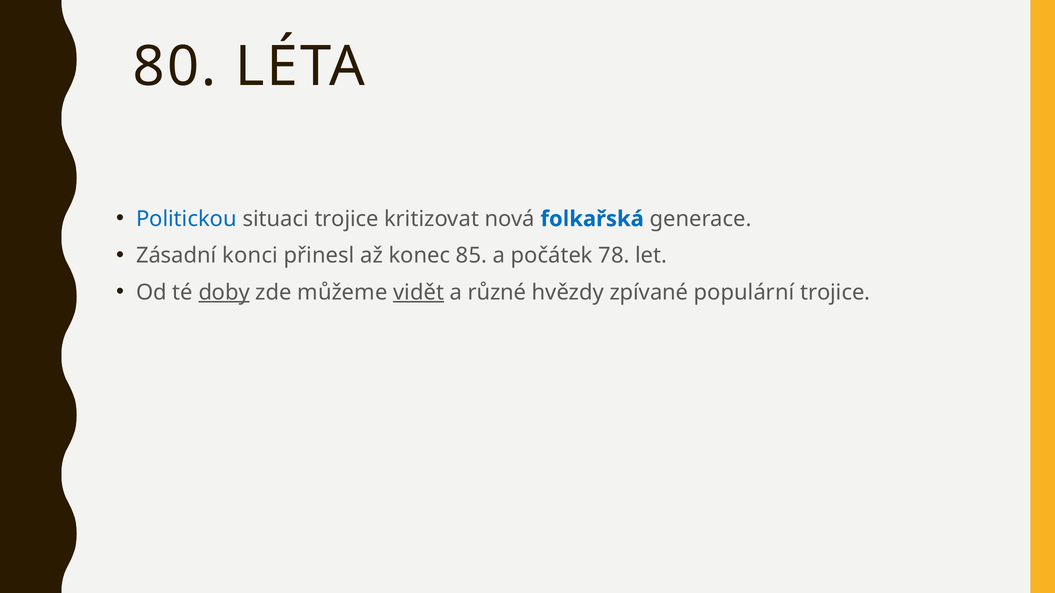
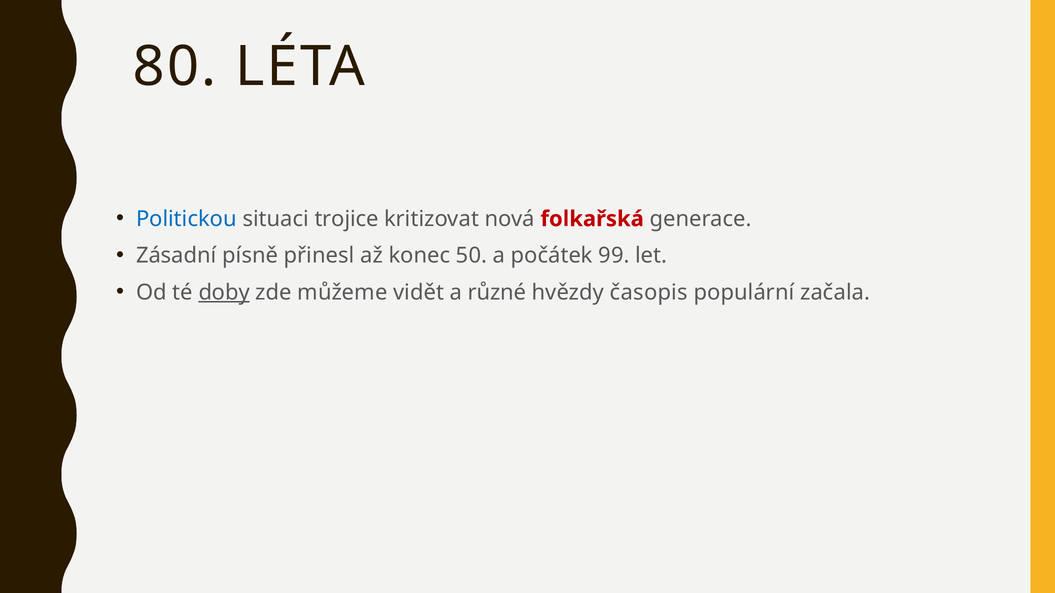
folkařská colour: blue -> red (592, 219)
konci: konci -> písně (250, 256)
85: 85 -> 50 (472, 256)
78: 78 -> 99 (614, 256)
vidět underline: present -> none (419, 293)
zpívané: zpívané -> časopis (649, 293)
populární trojice: trojice -> začala (835, 293)
